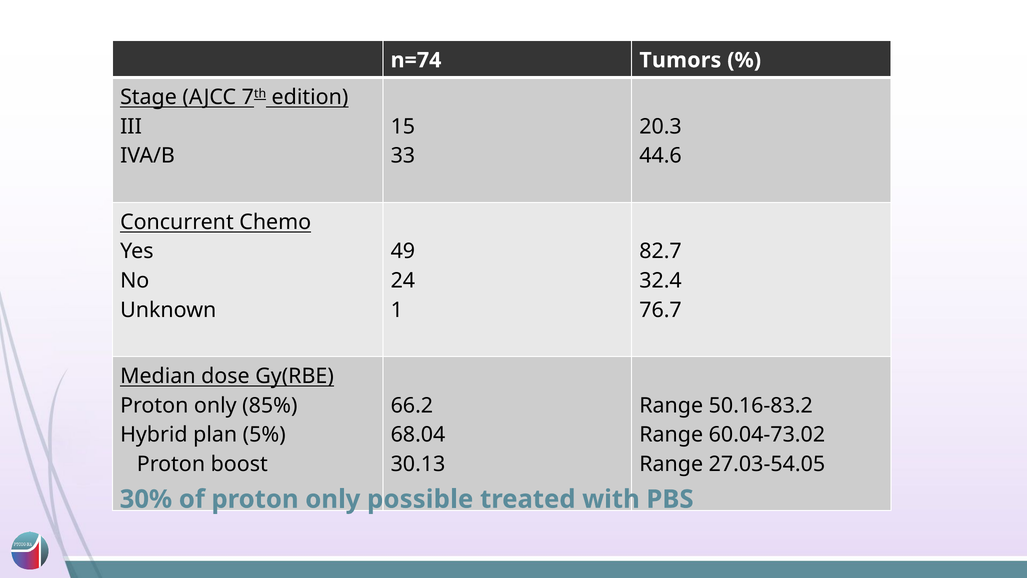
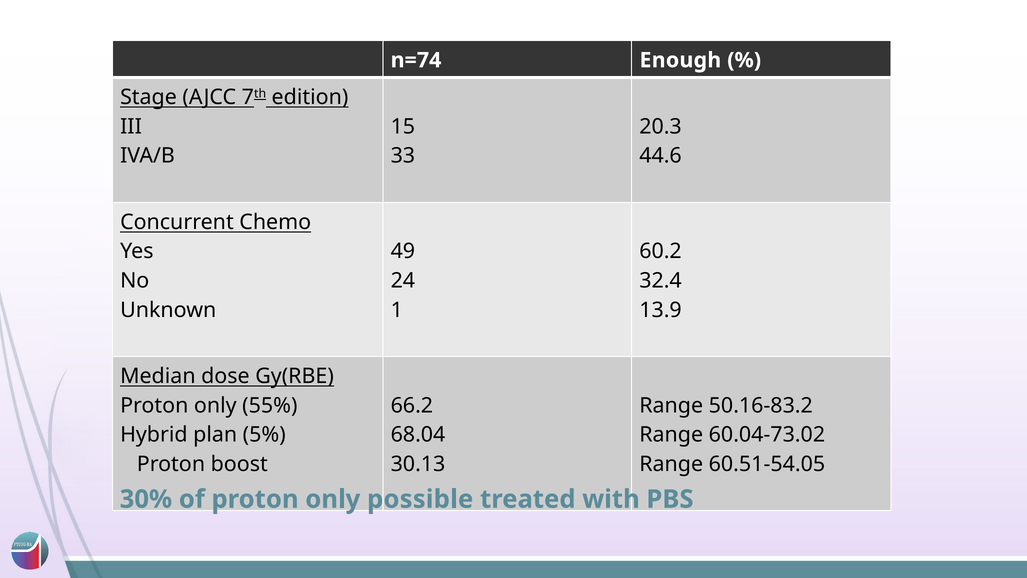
Tumors: Tumors -> Enough (680, 60)
82.7: 82.7 -> 60.2 (661, 251)
76.7: 76.7 -> 13.9 (661, 310)
85%: 85% -> 55% (270, 405)
27.03-54.05: 27.03-54.05 -> 60.51-54.05 (767, 464)
